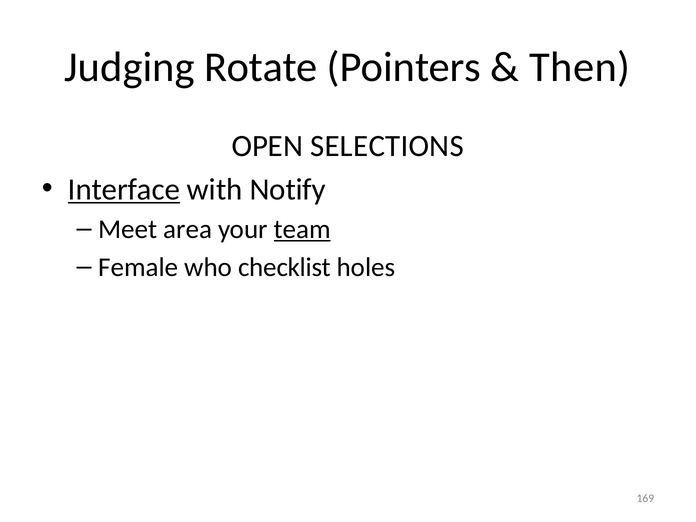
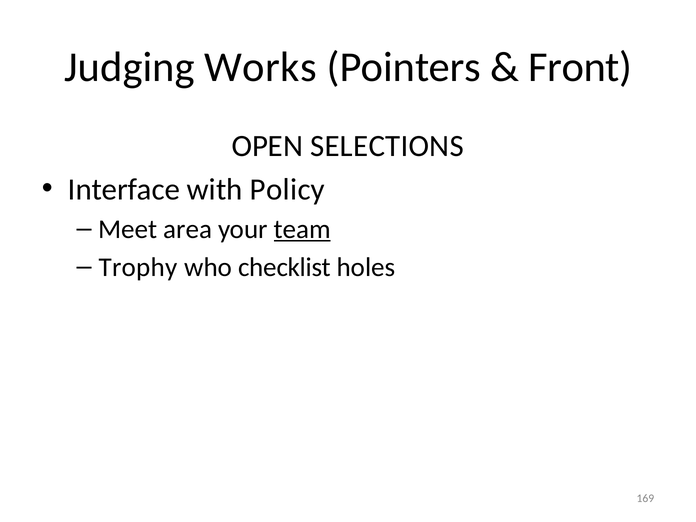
Rotate: Rotate -> Works (261, 67)
Then: Then -> Front (580, 67)
Interface underline: present -> none (124, 189)
Notify: Notify -> Policy (287, 189)
Female: Female -> Trophy (138, 267)
